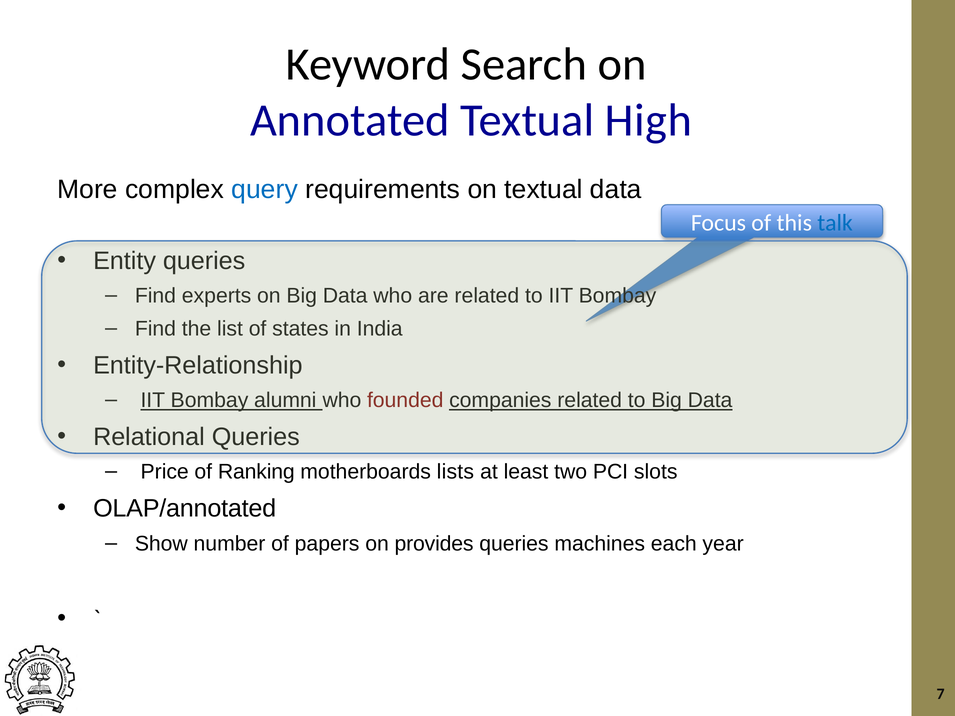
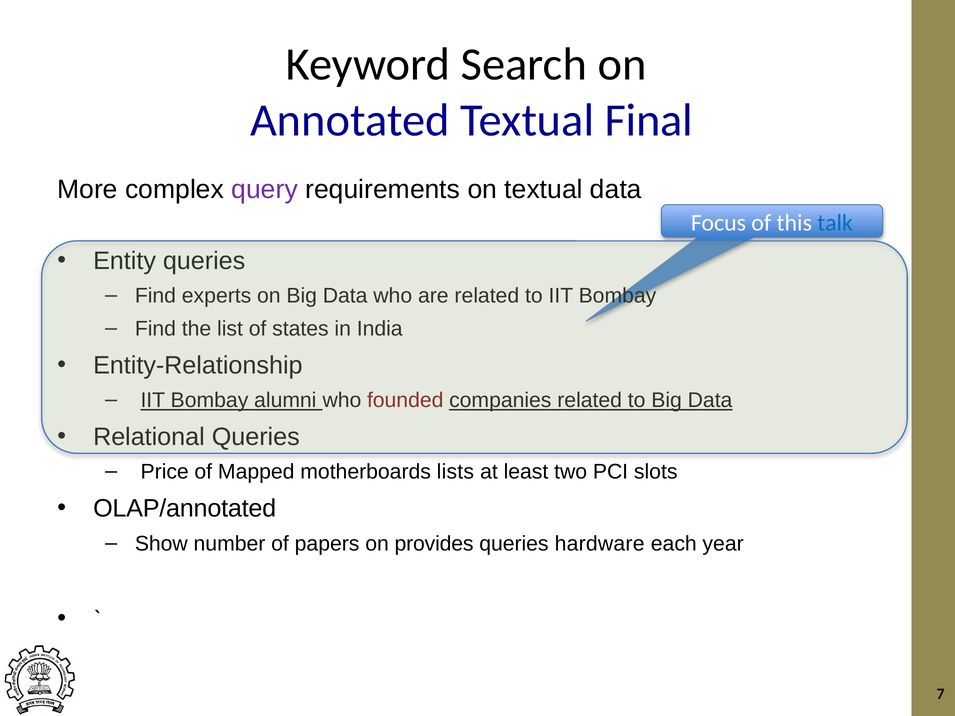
High: High -> Final (649, 120)
query colour: blue -> purple (265, 190)
Ranking: Ranking -> Mapped (256, 472)
machines: machines -> hardware (600, 544)
